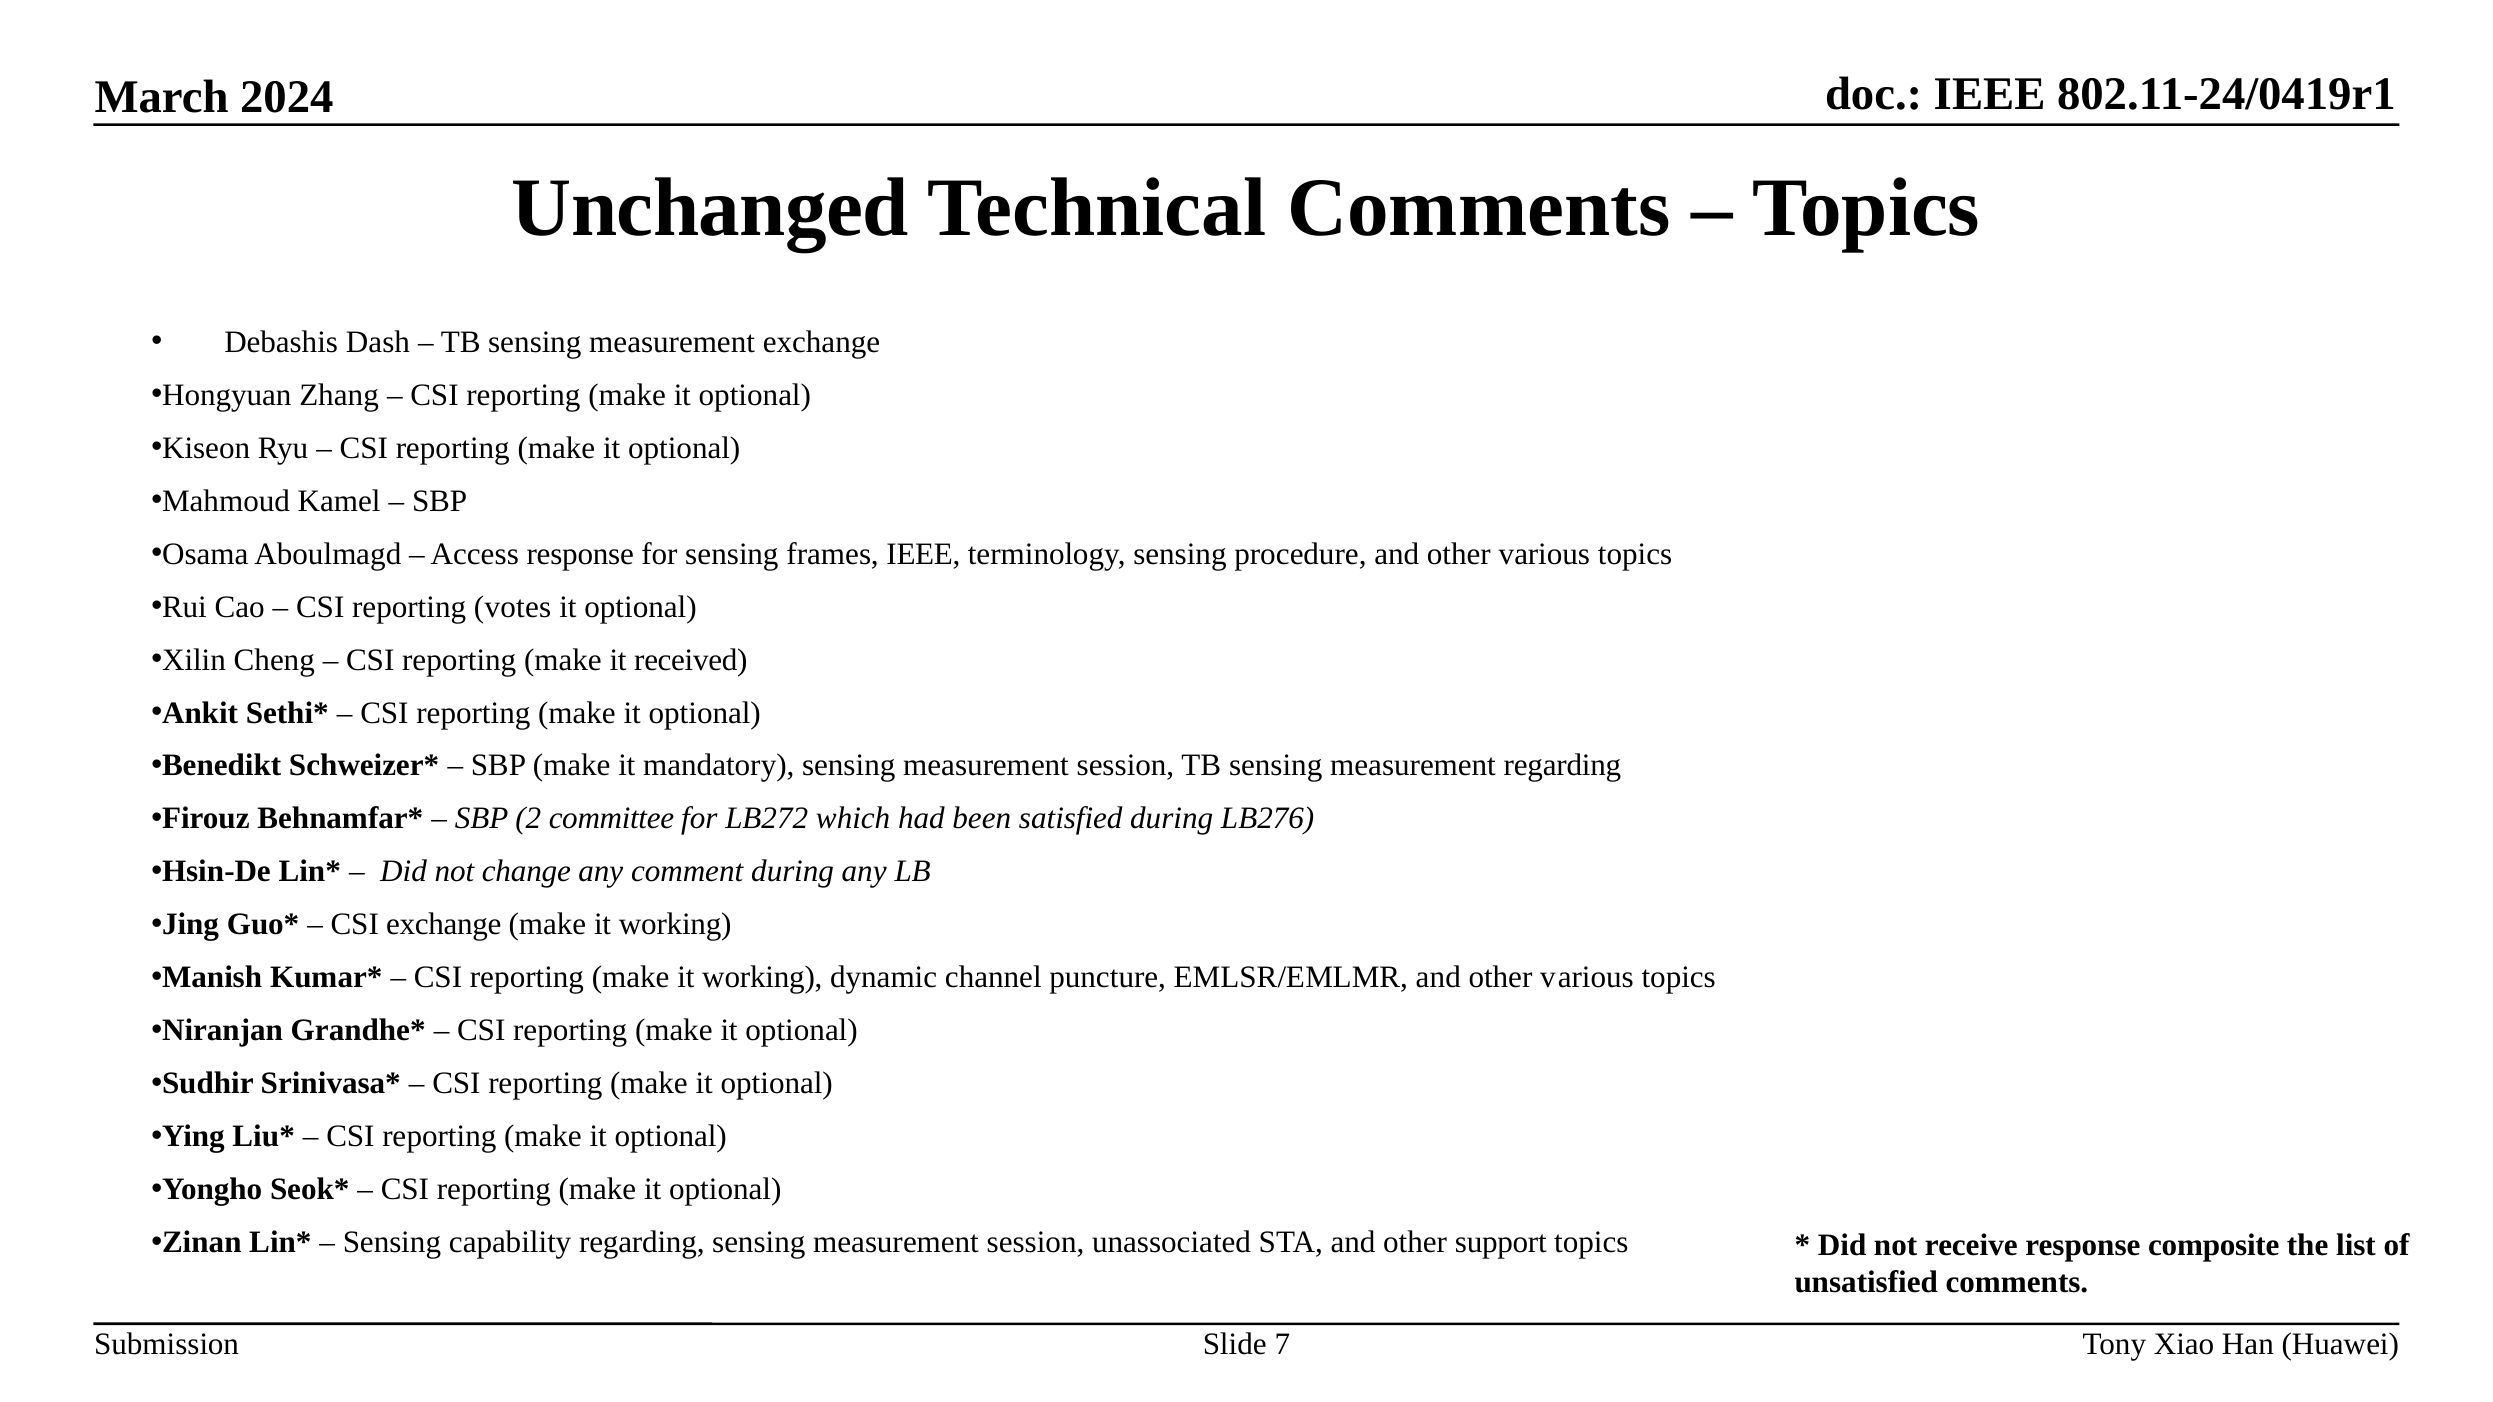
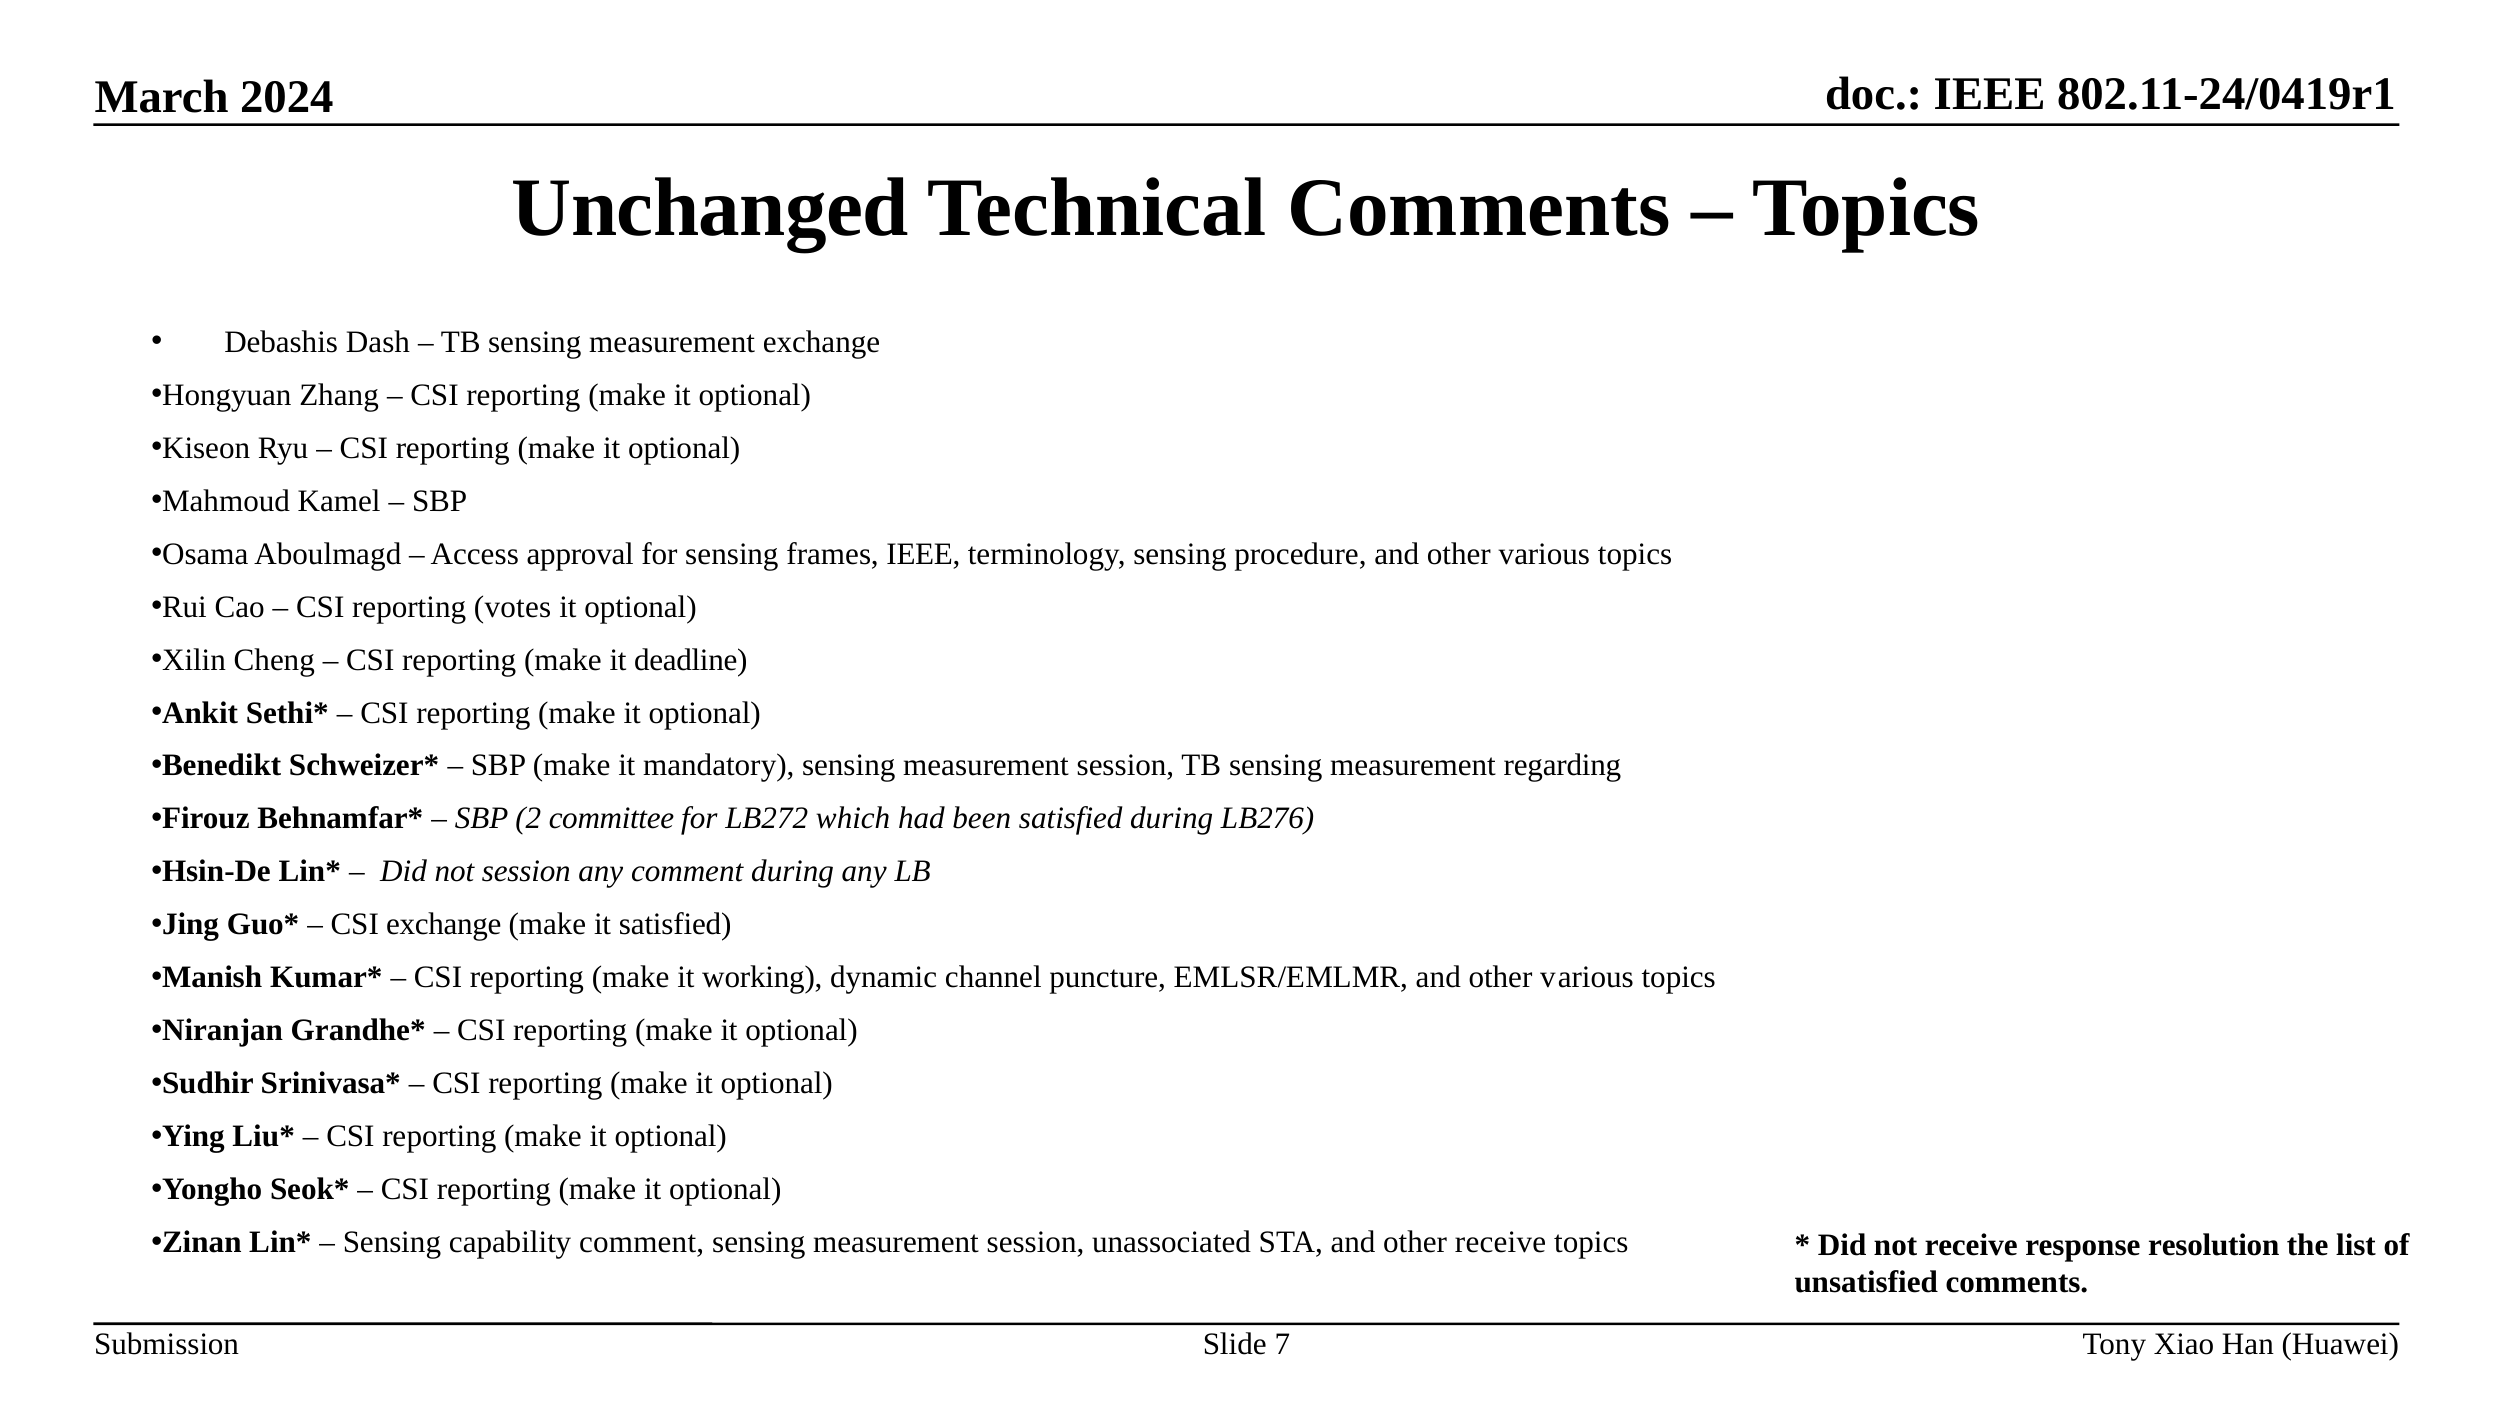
Access response: response -> approval (580, 554)
received: received -> deadline (691, 660)
not change: change -> session (526, 872)
working: working -> satisfied (675, 925)
capability regarding: regarding -> comment (642, 1243)
other support: support -> receive (1501, 1243)
composite: composite -> resolution (2214, 1245)
